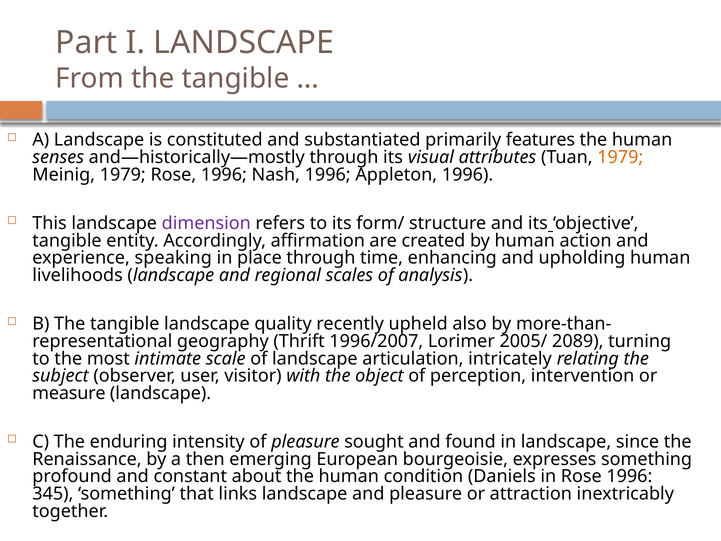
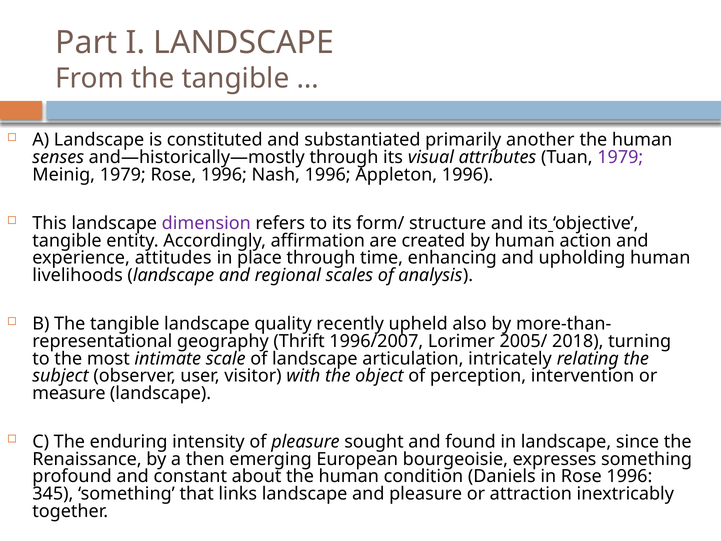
features: features -> another (540, 140)
1979 colour: orange -> purple (620, 157)
speaking: speaking -> attitudes (173, 258)
2089: 2089 -> 2018 (578, 341)
